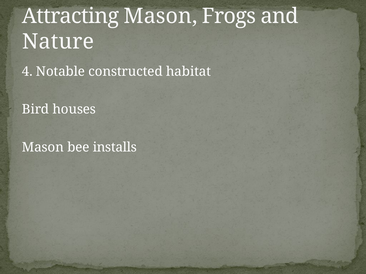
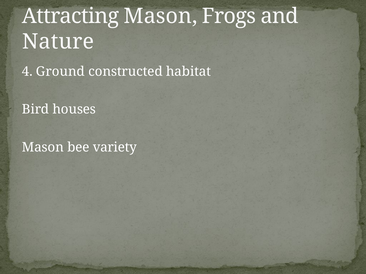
Notable: Notable -> Ground (60, 72)
installs: installs -> variety (115, 147)
